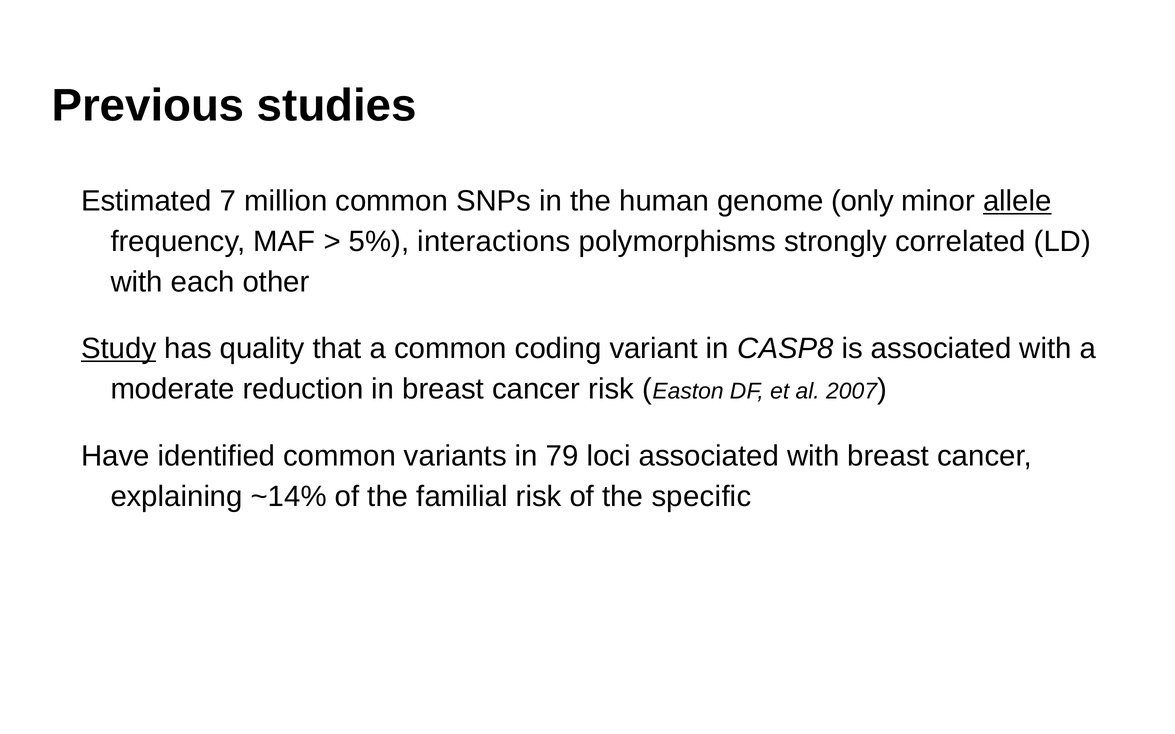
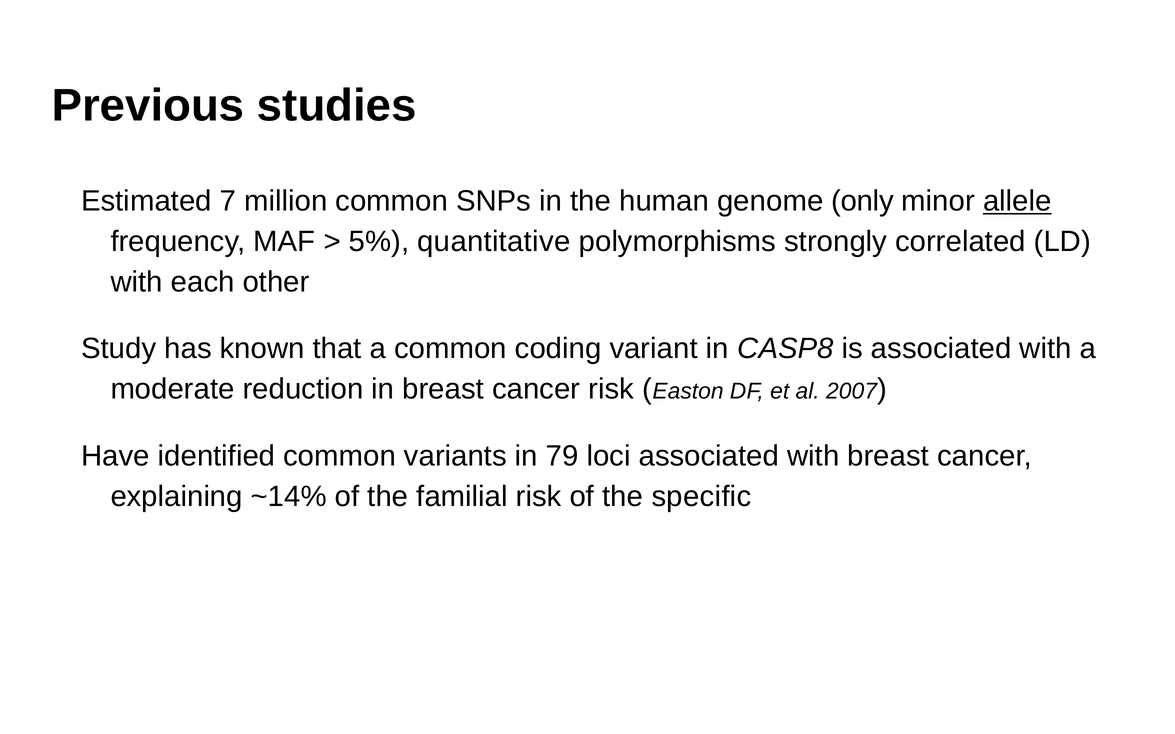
interactions: interactions -> quantitative (494, 242)
Study underline: present -> none (119, 349)
quality: quality -> known (262, 349)
